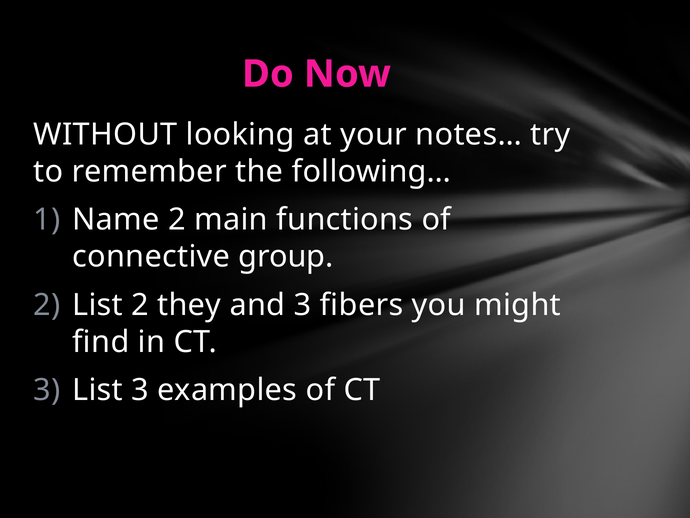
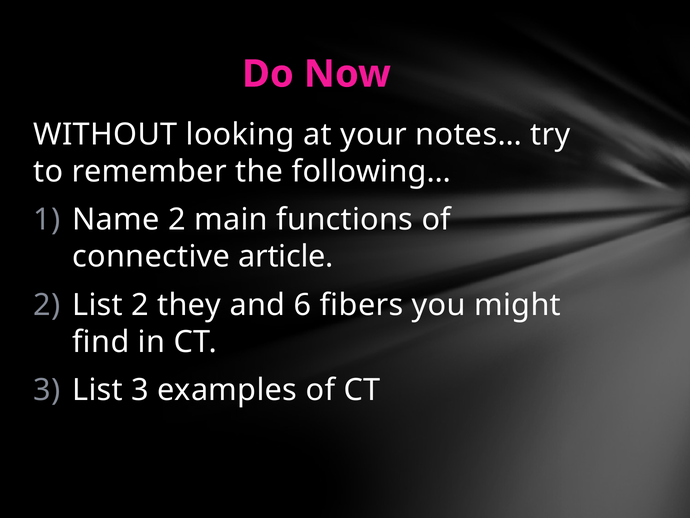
group: group -> article (286, 256)
and 3: 3 -> 6 (303, 305)
